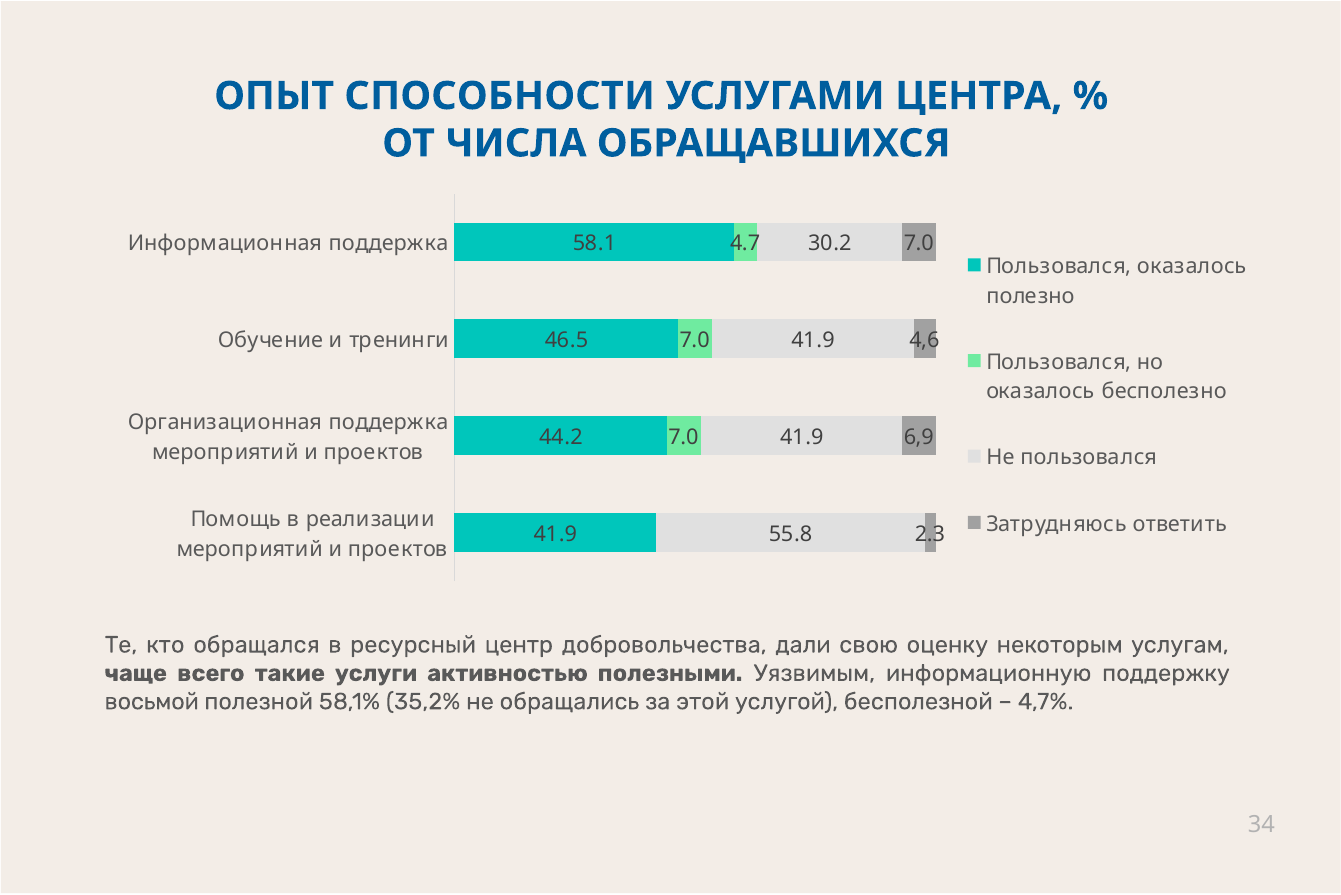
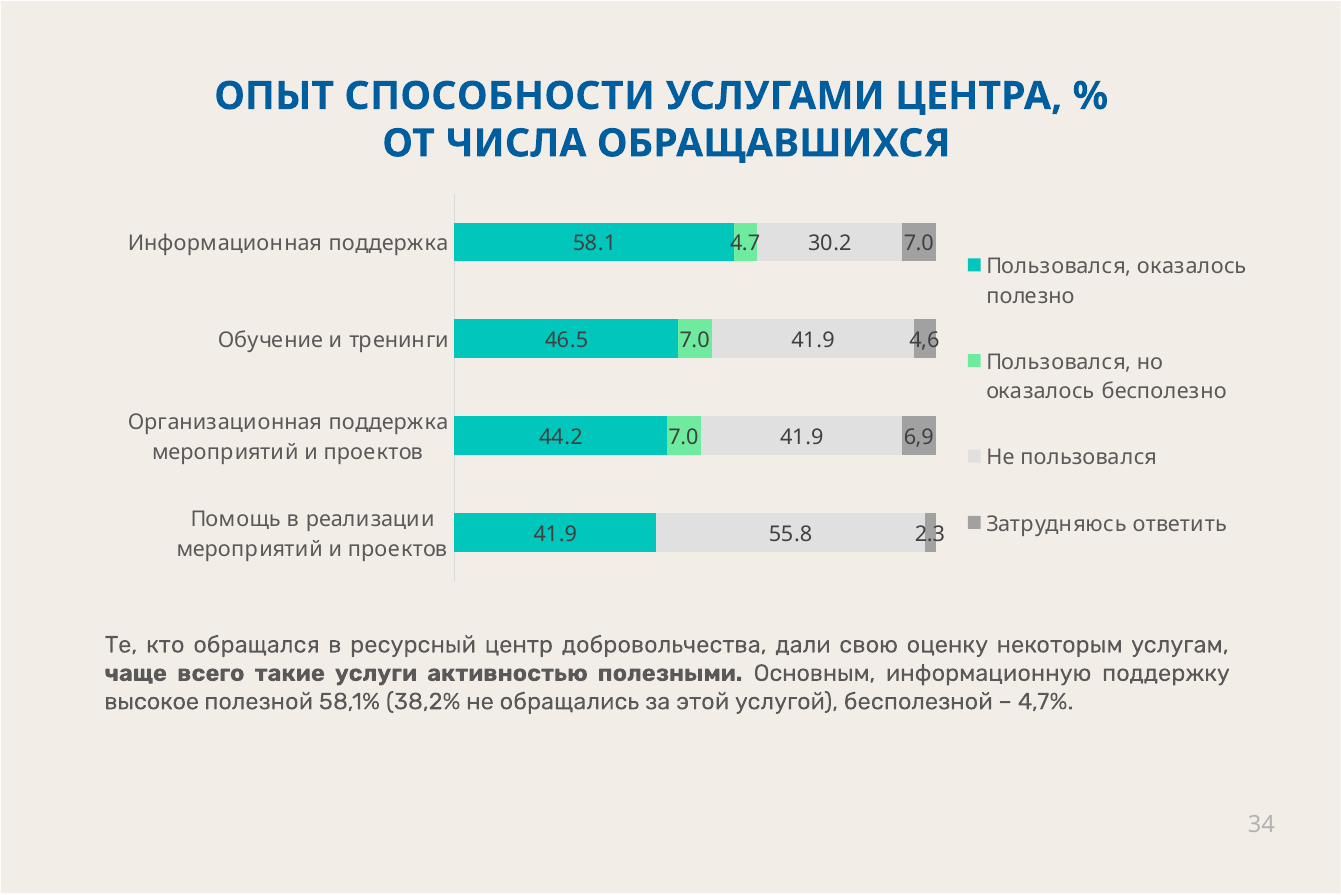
Уязвимым: Уязвимым -> Основным (814, 673)
восьмой: восьмой -> высокое (152, 702)
35,2%: 35,2% -> 38,2% (423, 702)
